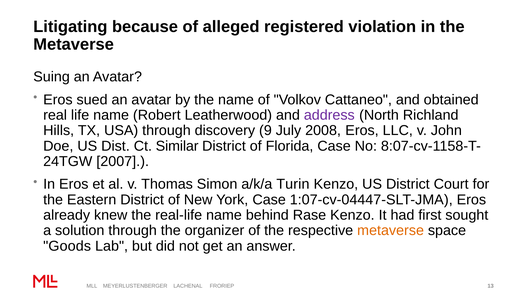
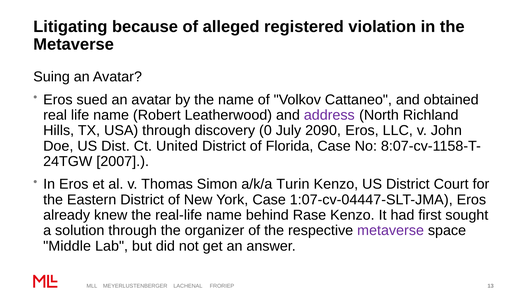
9: 9 -> 0 (265, 131)
2008: 2008 -> 2090 (323, 131)
Similar: Similar -> United (177, 146)
metaverse colour: orange -> purple (391, 231)
Goods: Goods -> Middle (67, 246)
